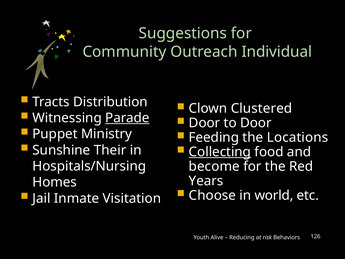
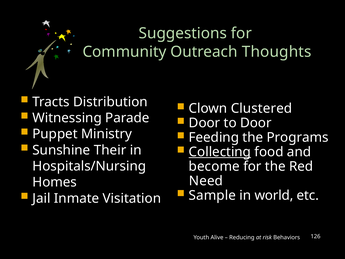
Individual: Individual -> Thoughts (277, 52)
Parade underline: present -> none (127, 118)
Locations: Locations -> Programs (298, 137)
Years: Years -> Need (206, 181)
Choose: Choose -> Sample (212, 195)
